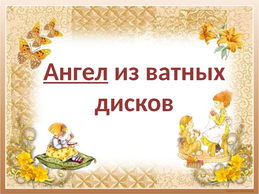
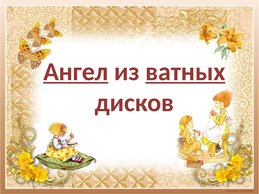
ватных underline: none -> present (185, 72)
